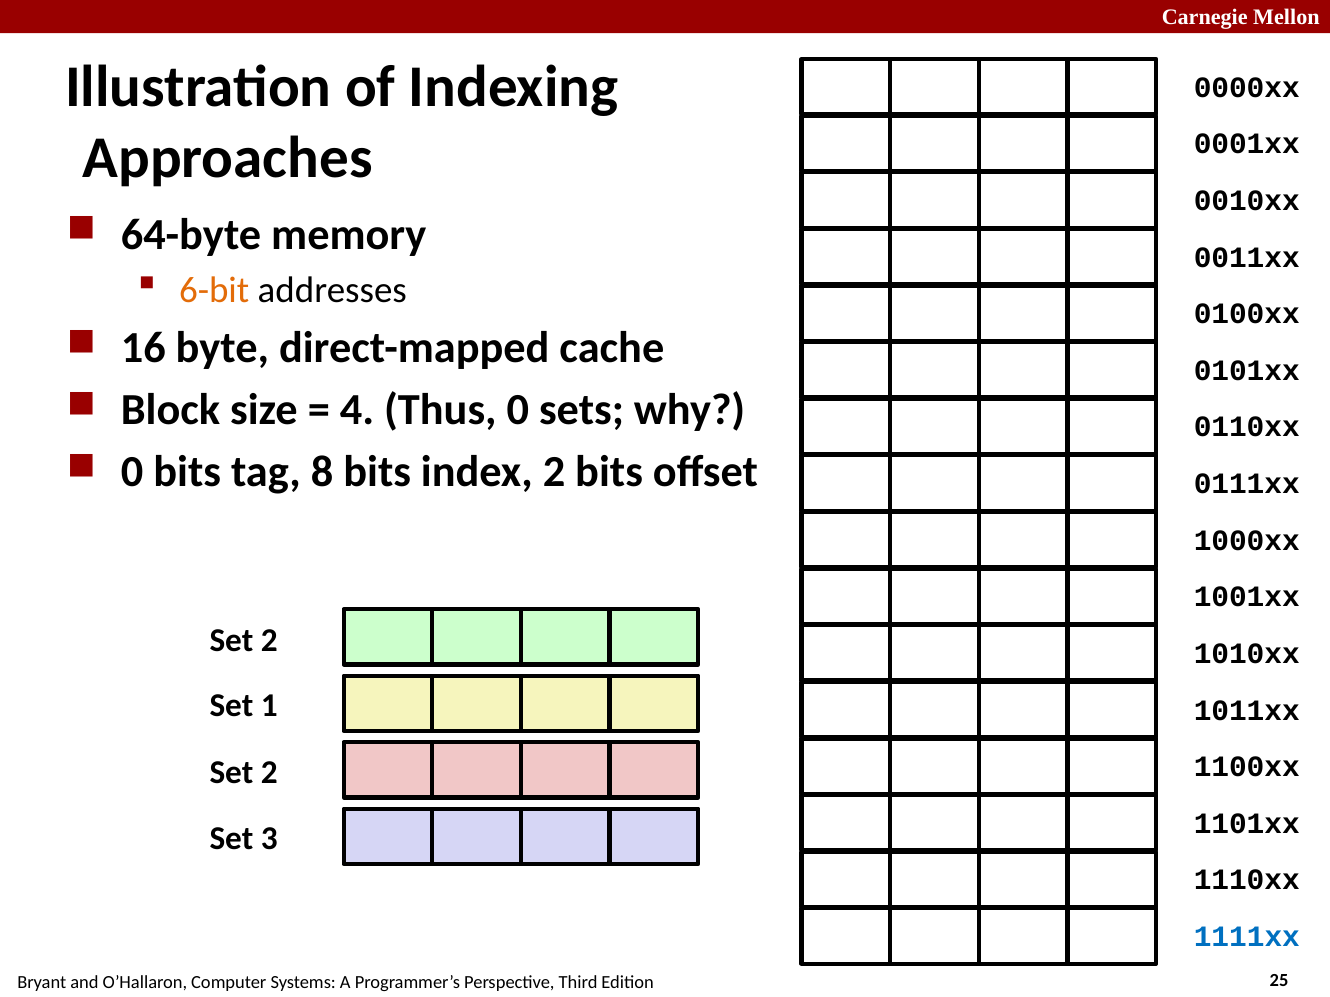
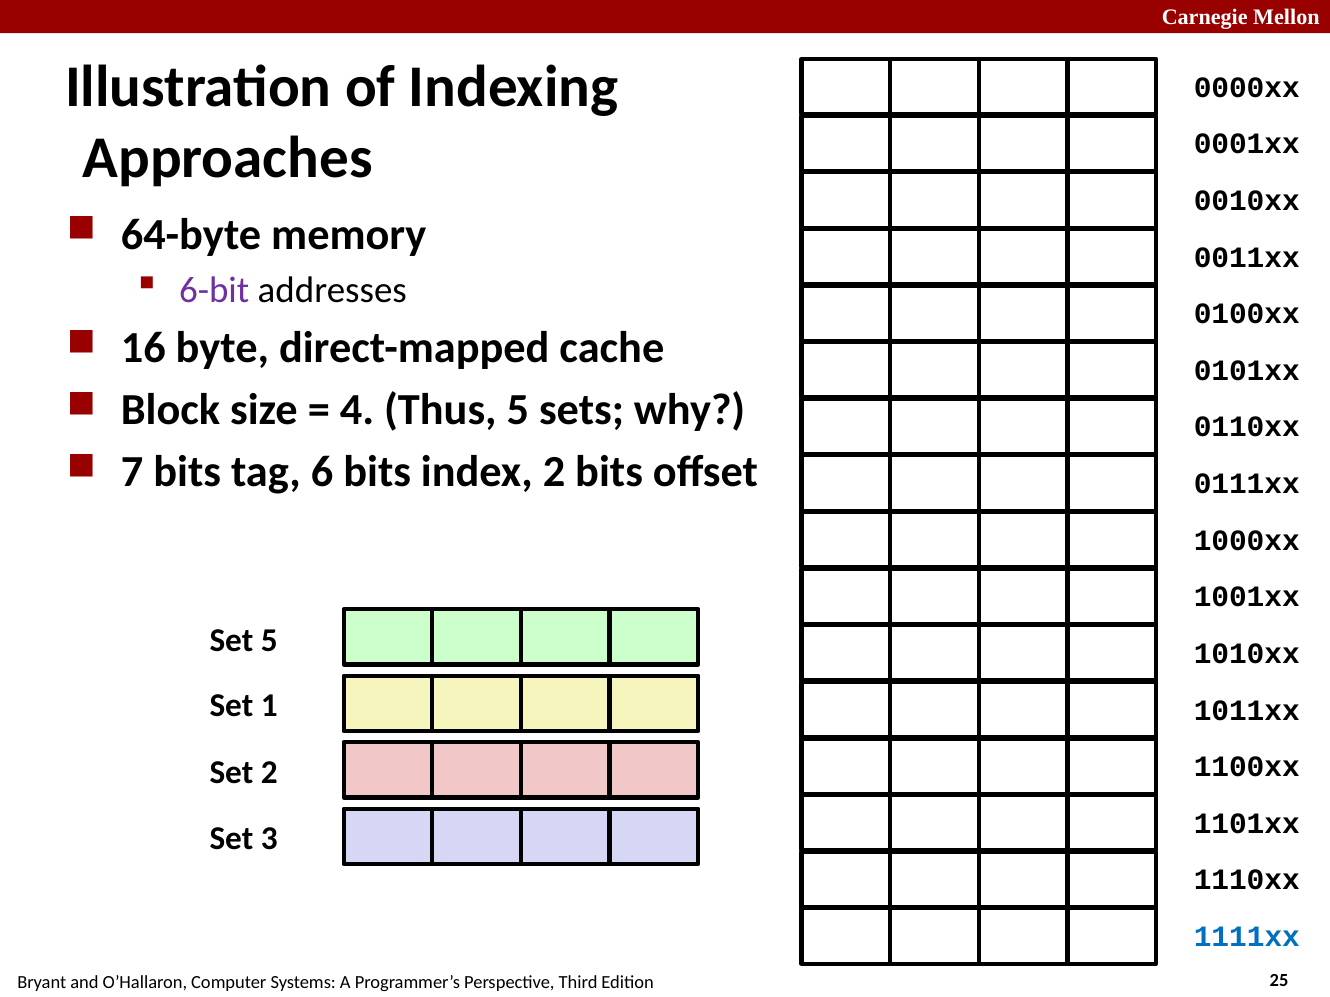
6-bit colour: orange -> purple (214, 290)
Thus 0: 0 -> 5 (518, 410)
0: 0 -> 7 (132, 472)
8: 8 -> 6 (322, 472)
2: 2 -> 5 (269, 641)
